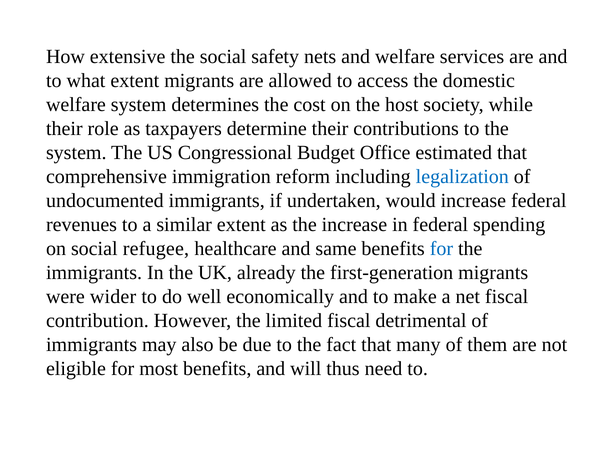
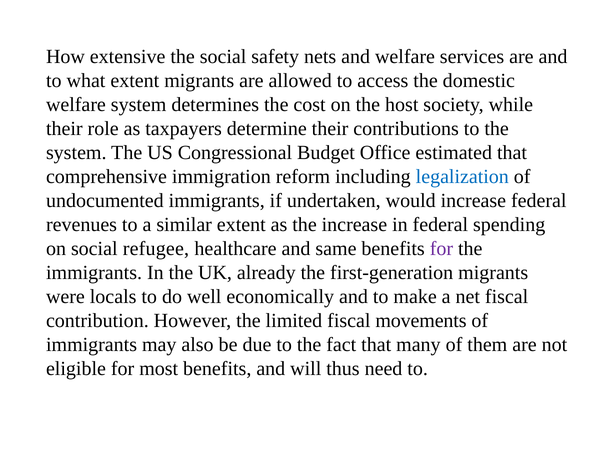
for colour: blue -> purple (441, 249)
wider: wider -> locals (113, 297)
detrimental: detrimental -> movements (421, 321)
